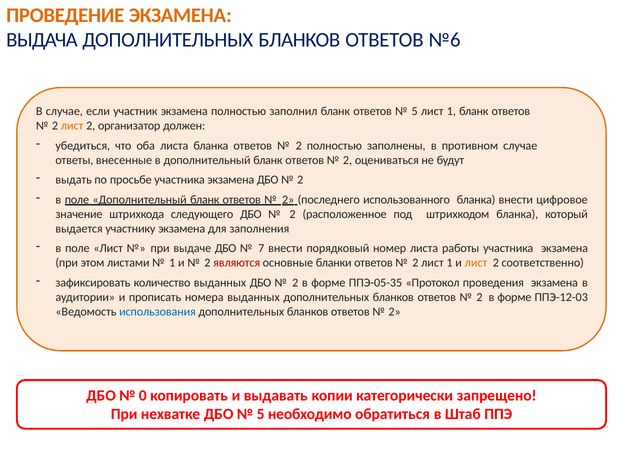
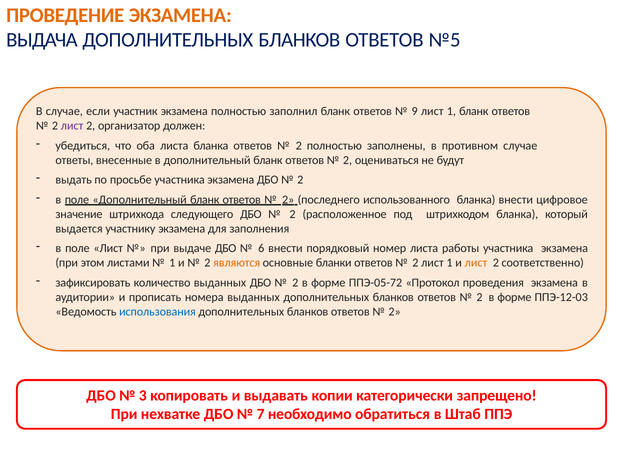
№6: №6 -> №5 (445, 40)
5: 5 -> 9 (415, 111)
лист colour: orange -> purple (72, 126)
7: 7 -> 6 (261, 248)
являются colour: red -> orange (237, 263)
ППЭ-05-35: ППЭ-05-35 -> ППЭ-05-72 (376, 283)
0: 0 -> 3 (143, 396)
5: 5 -> 7 (261, 415)
